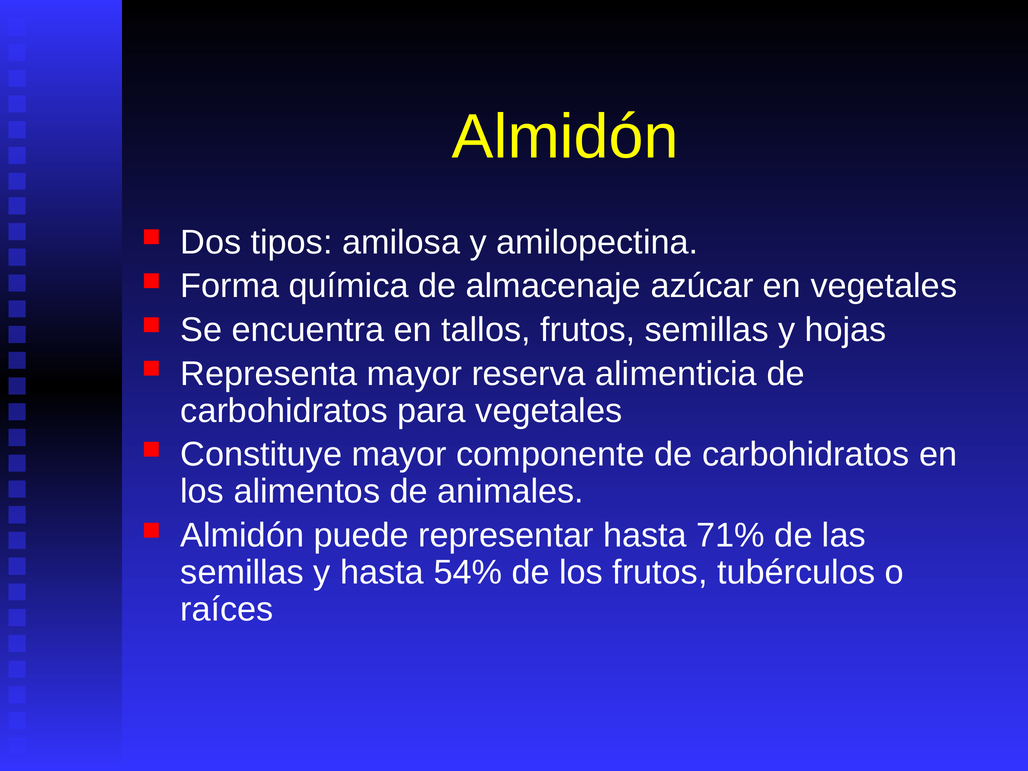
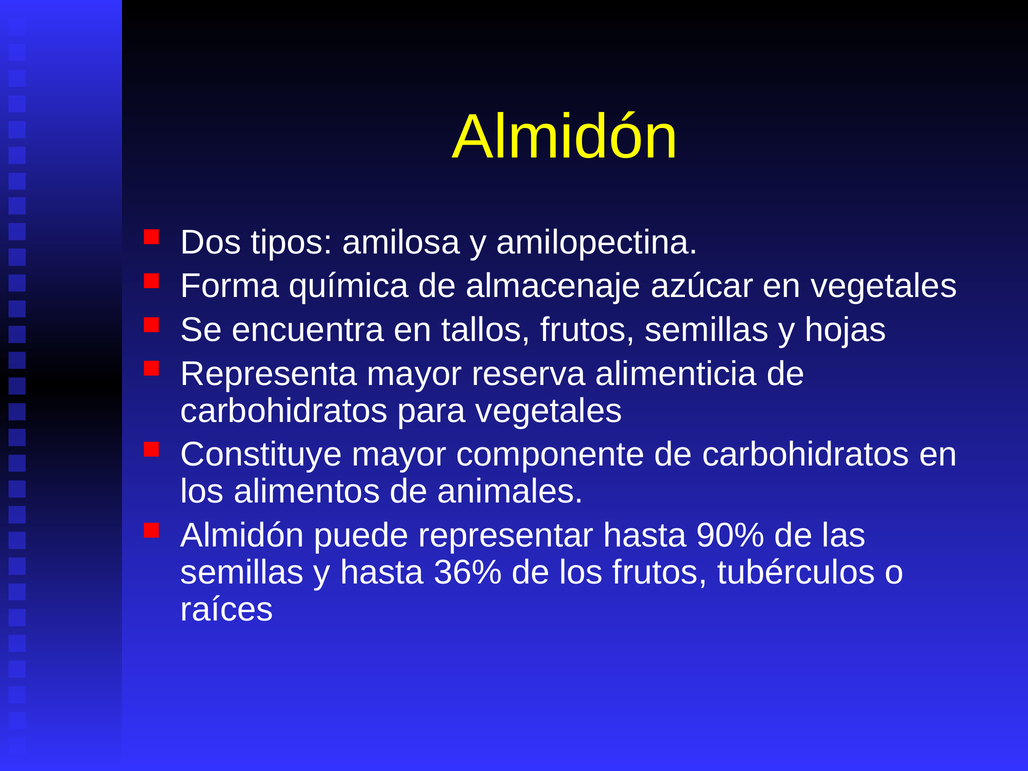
71%: 71% -> 90% (731, 535)
54%: 54% -> 36% (468, 572)
